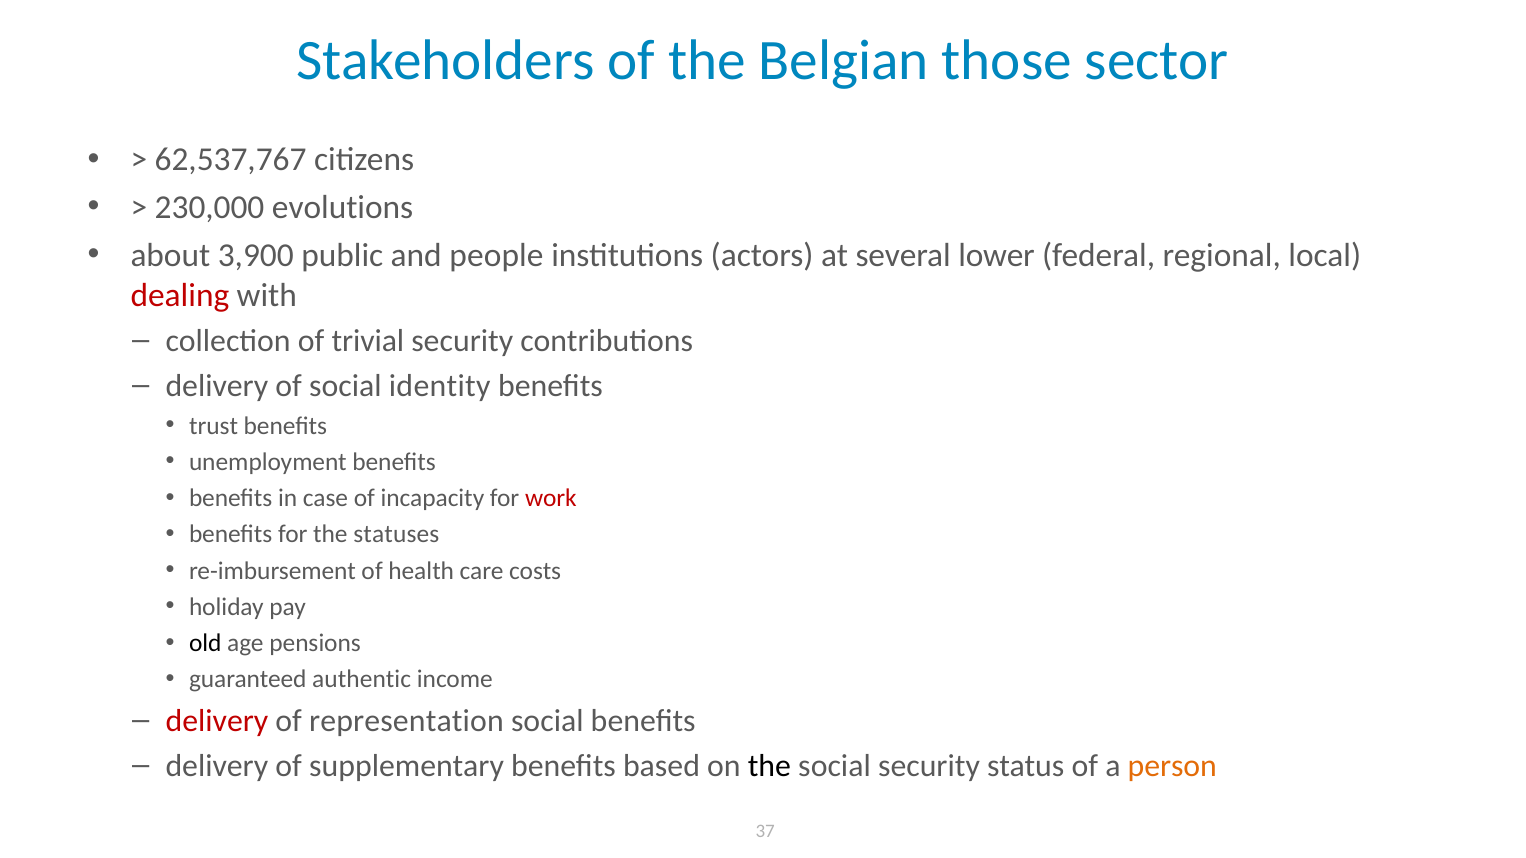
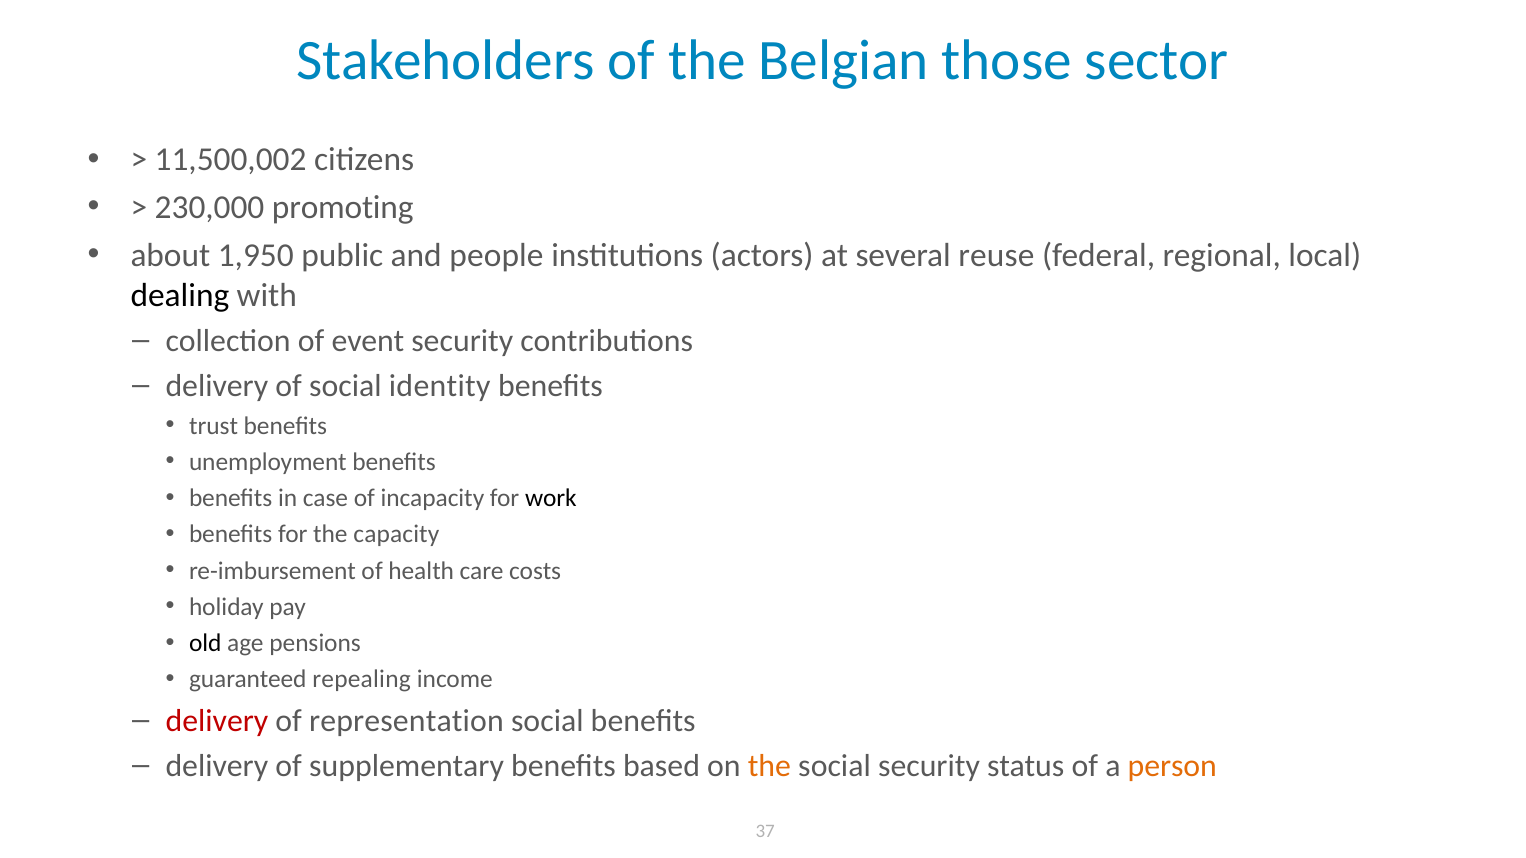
62,537,767: 62,537,767 -> 11,500,002 (231, 160)
evolutions: evolutions -> promoting (343, 208)
3,900: 3,900 -> 1,950 (256, 255)
lower: lower -> reuse (996, 255)
dealing colour: red -> black (180, 295)
trivial: trivial -> event (368, 341)
work colour: red -> black (551, 498)
statuses: statuses -> capacity (396, 535)
authentic: authentic -> repealing (362, 680)
the colour: black -> orange (769, 766)
